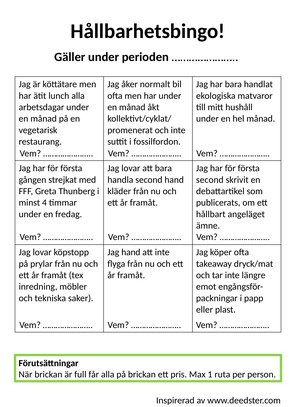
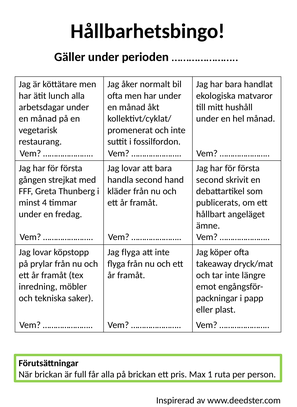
Jag hand: hand -> flyga (131, 252)
